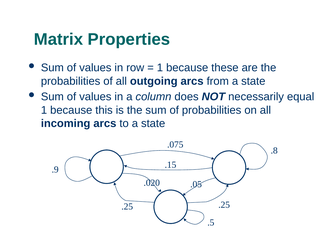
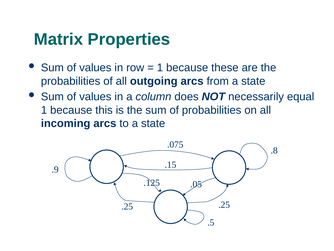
.020: .020 -> .125 (152, 182)
